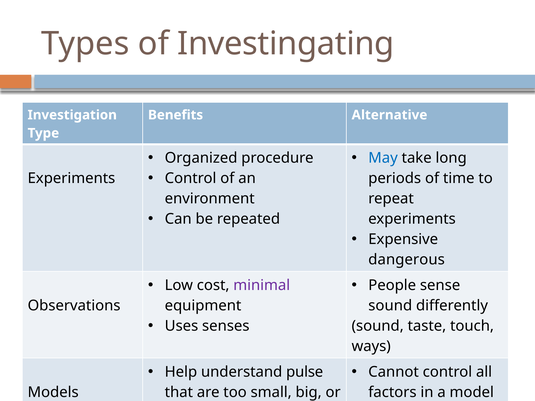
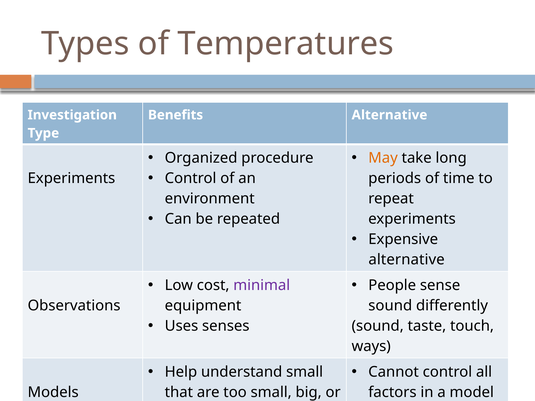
Investingating: Investingating -> Temperatures (286, 44)
May colour: blue -> orange (383, 158)
dangerous: dangerous -> alternative (407, 260)
understand pulse: pulse -> small (305, 372)
